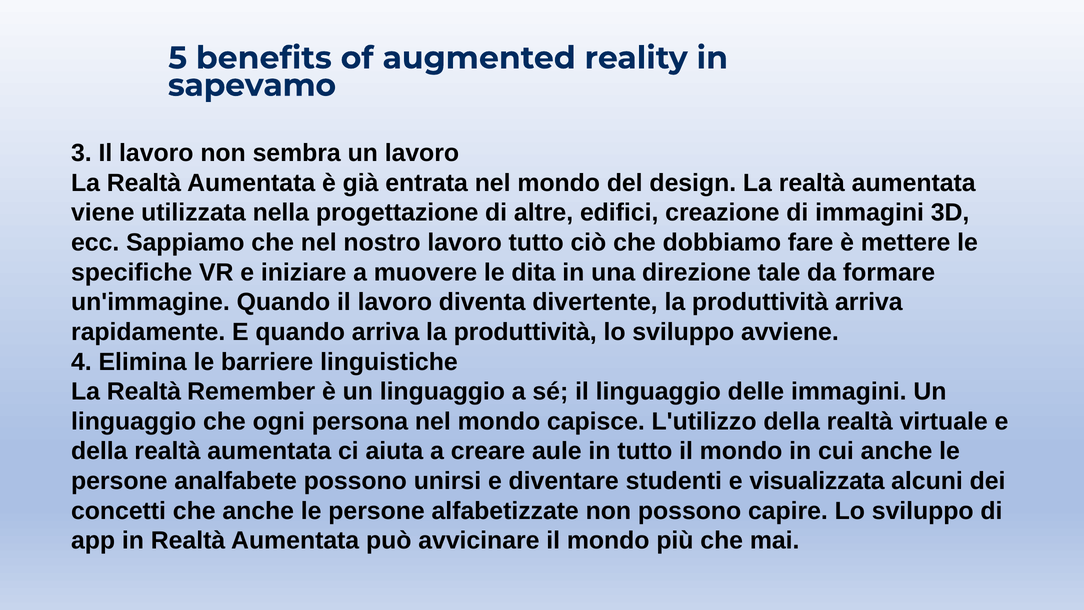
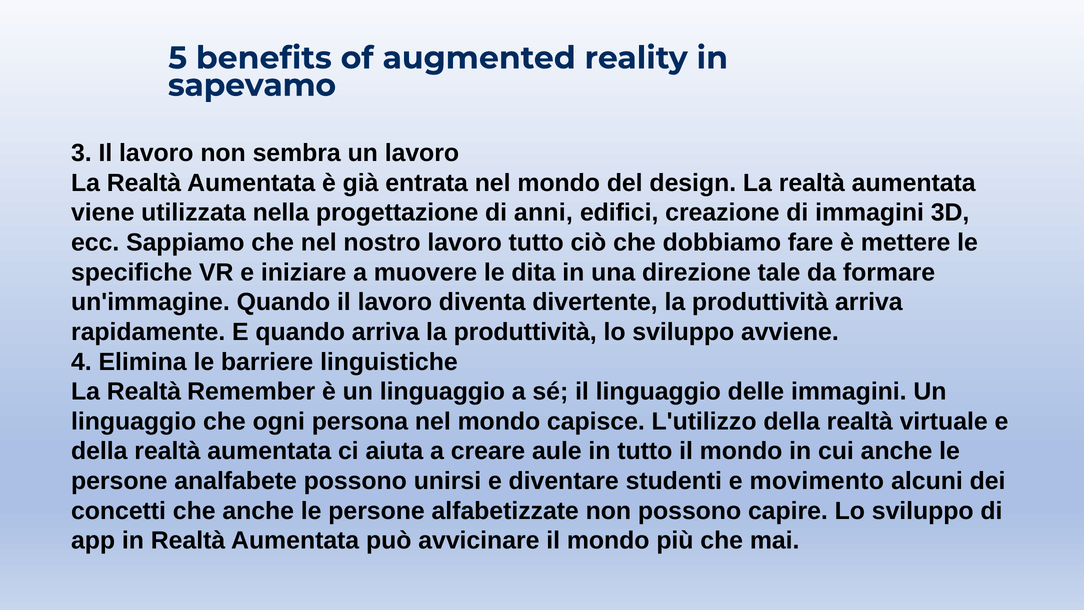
altre: altre -> anni (543, 213)
visualizzata: visualizzata -> movimento (817, 481)
